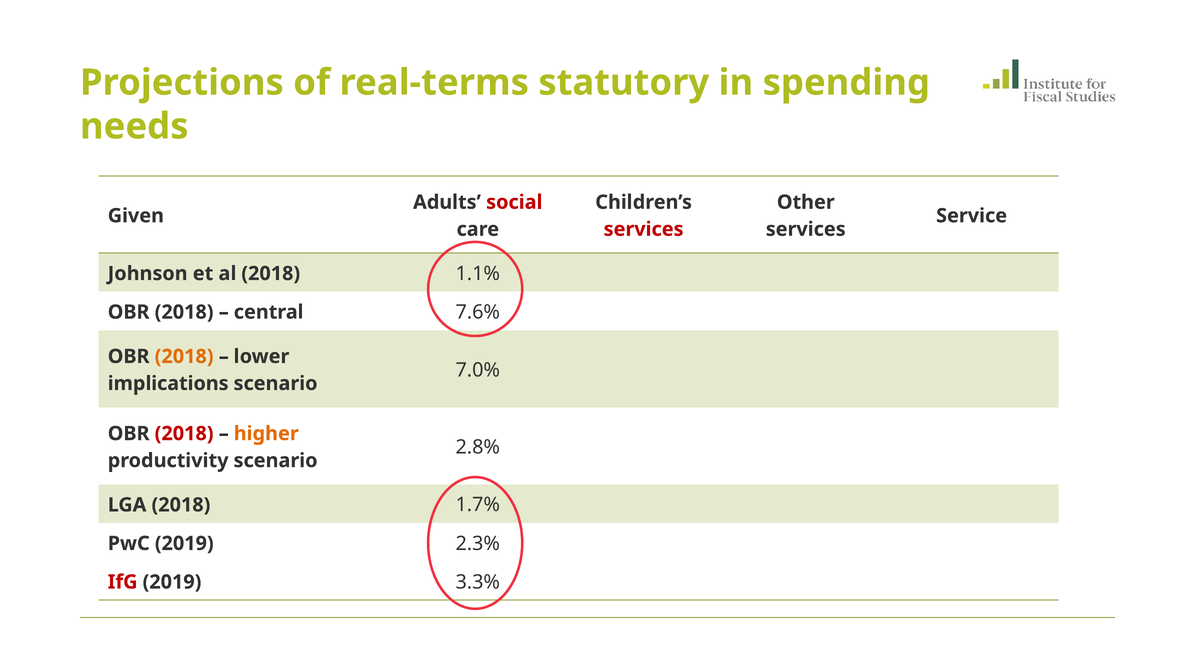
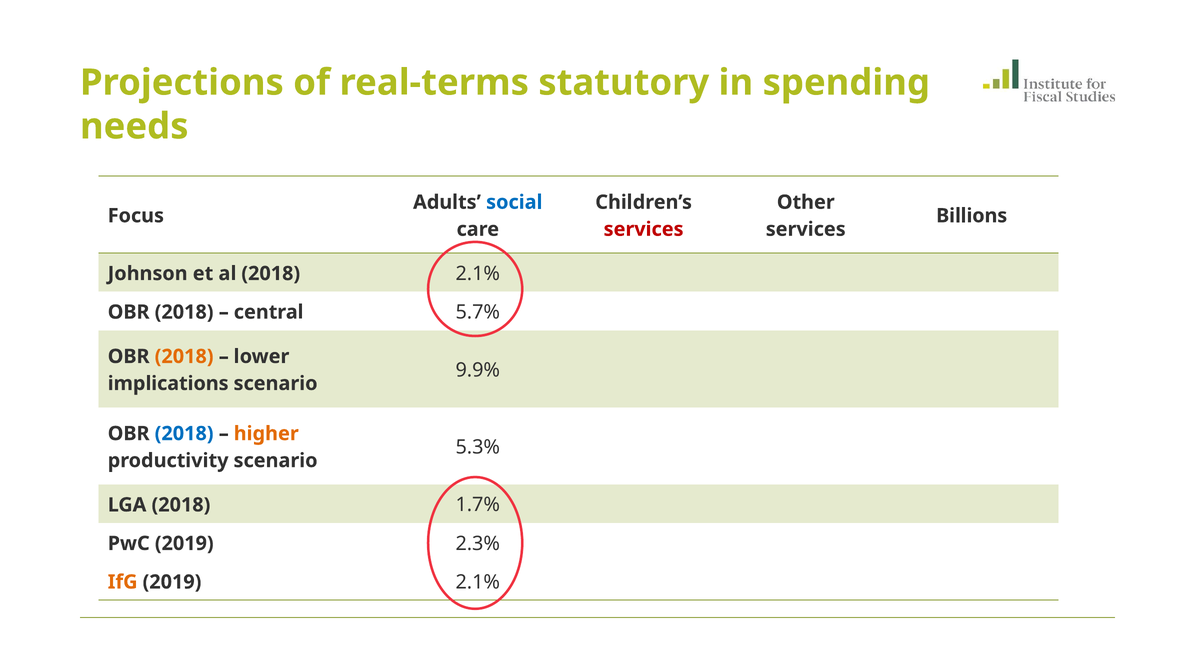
social colour: red -> blue (514, 202)
Given: Given -> Focus (136, 216)
Service: Service -> Billions (972, 216)
2018 1.1%: 1.1% -> 2.1% (478, 274)
7.6%: 7.6% -> 5.7% (478, 312)
7.0%: 7.0% -> 9.9% (478, 370)
2018 colour: red -> blue (184, 434)
2.8%: 2.8% -> 5.3% (478, 447)
IfG colour: red -> orange (123, 582)
2019 3.3%: 3.3% -> 2.1% (478, 582)
